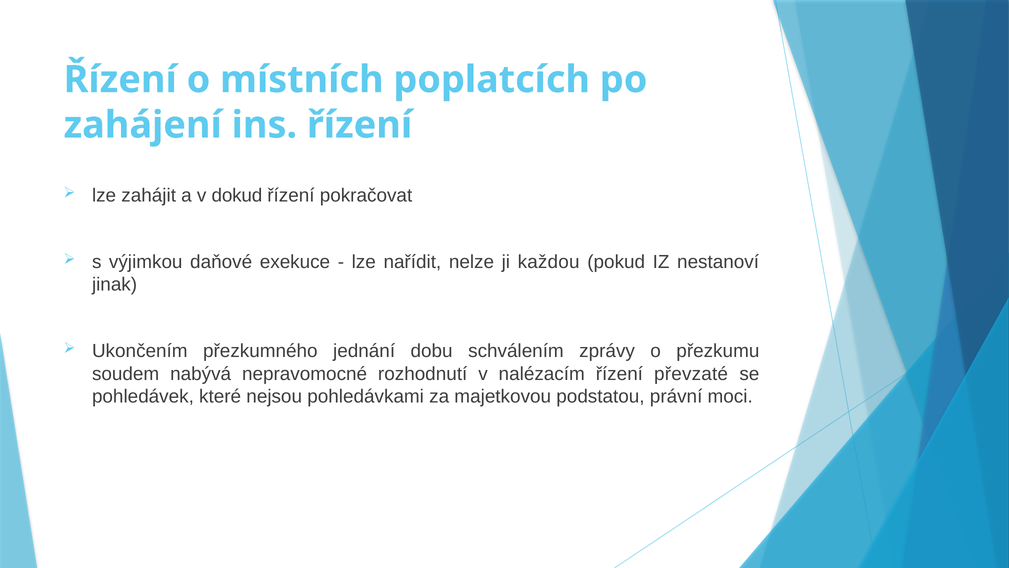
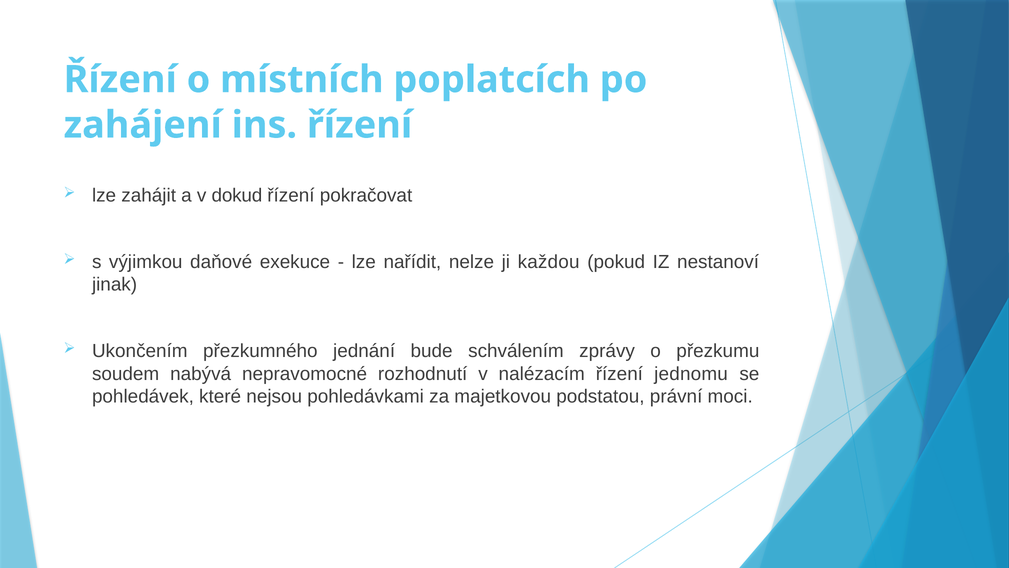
dobu: dobu -> bude (432, 351)
převzaté: převzaté -> jednomu (691, 374)
